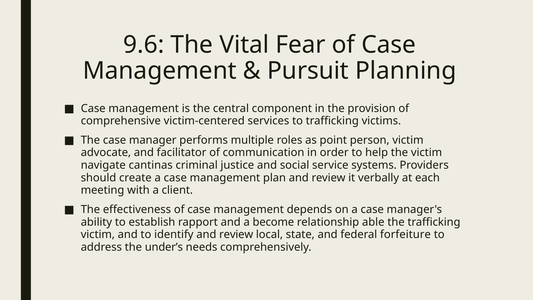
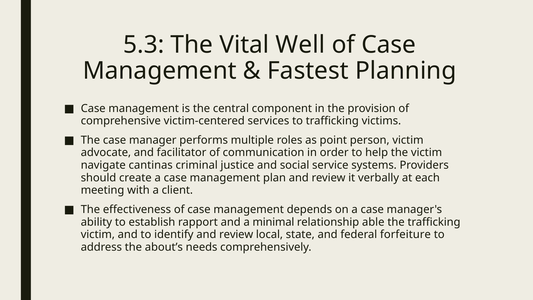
9.6: 9.6 -> 5.3 (144, 45)
Fear: Fear -> Well (300, 45)
Pursuit: Pursuit -> Fastest (308, 71)
become: become -> minimal (273, 222)
under’s: under’s -> about’s (164, 247)
